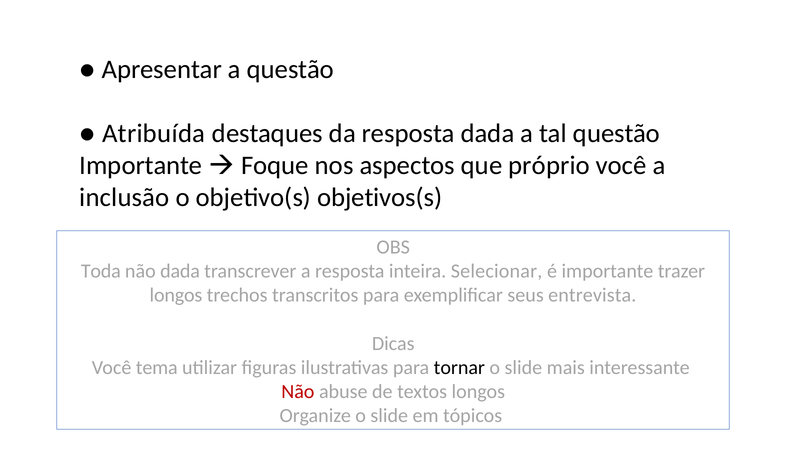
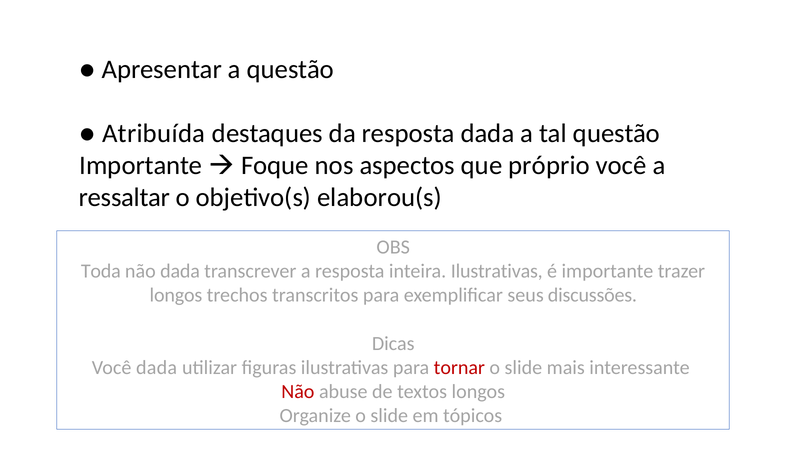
inclusão: inclusão -> ressaltar (125, 198)
objetivos(s: objetivos(s -> elaborou(s (380, 198)
inteira Selecionar: Selecionar -> Ilustrativas (497, 272)
entrevista: entrevista -> discussões (592, 296)
Você tema: tema -> dada (157, 368)
tornar colour: black -> red (459, 368)
